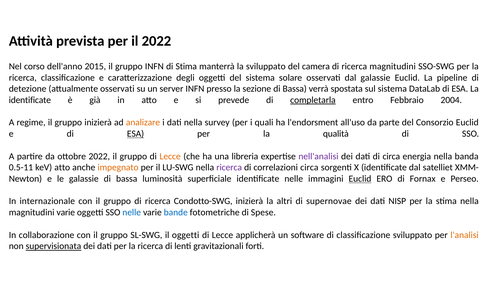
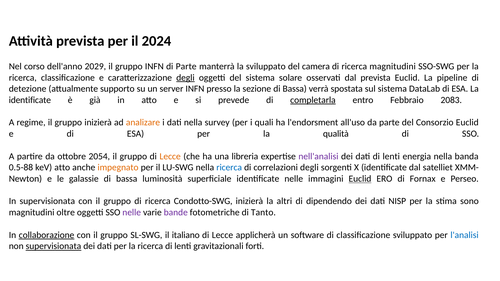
il 2022: 2022 -> 2024 (156, 41)
2015: 2015 -> 2029 (95, 66)
di Stima: Stima -> Parte (186, 66)
degli underline: none -> present (185, 78)
dal galassie: galassie -> prevista (376, 78)
attualmente osservati: osservati -> supporto (117, 89)
2004: 2004 -> 2083 (451, 100)
ESA underline: present -> none (135, 134)
ottobre 2022: 2022 -> 2054 (99, 156)
dati di circa: circa -> lenti (391, 156)
0.5-11: 0.5-11 -> 0.5-88 (21, 168)
ricerca colour: purple -> blue (229, 168)
correlazioni circa: circa -> degli (309, 168)
In internazionale: internazionale -> supervisionata (47, 201)
supernovae: supernovae -> dipendendo (329, 201)
stima nella: nella -> sono (469, 201)
magnitudini varie: varie -> oltre (66, 213)
nelle colour: blue -> purple (132, 213)
bande colour: blue -> purple (176, 213)
Spese: Spese -> Tanto (263, 213)
collaborazione underline: none -> present (47, 235)
il oggetti: oggetti -> italiano (186, 235)
l'analisi colour: orange -> blue (465, 235)
